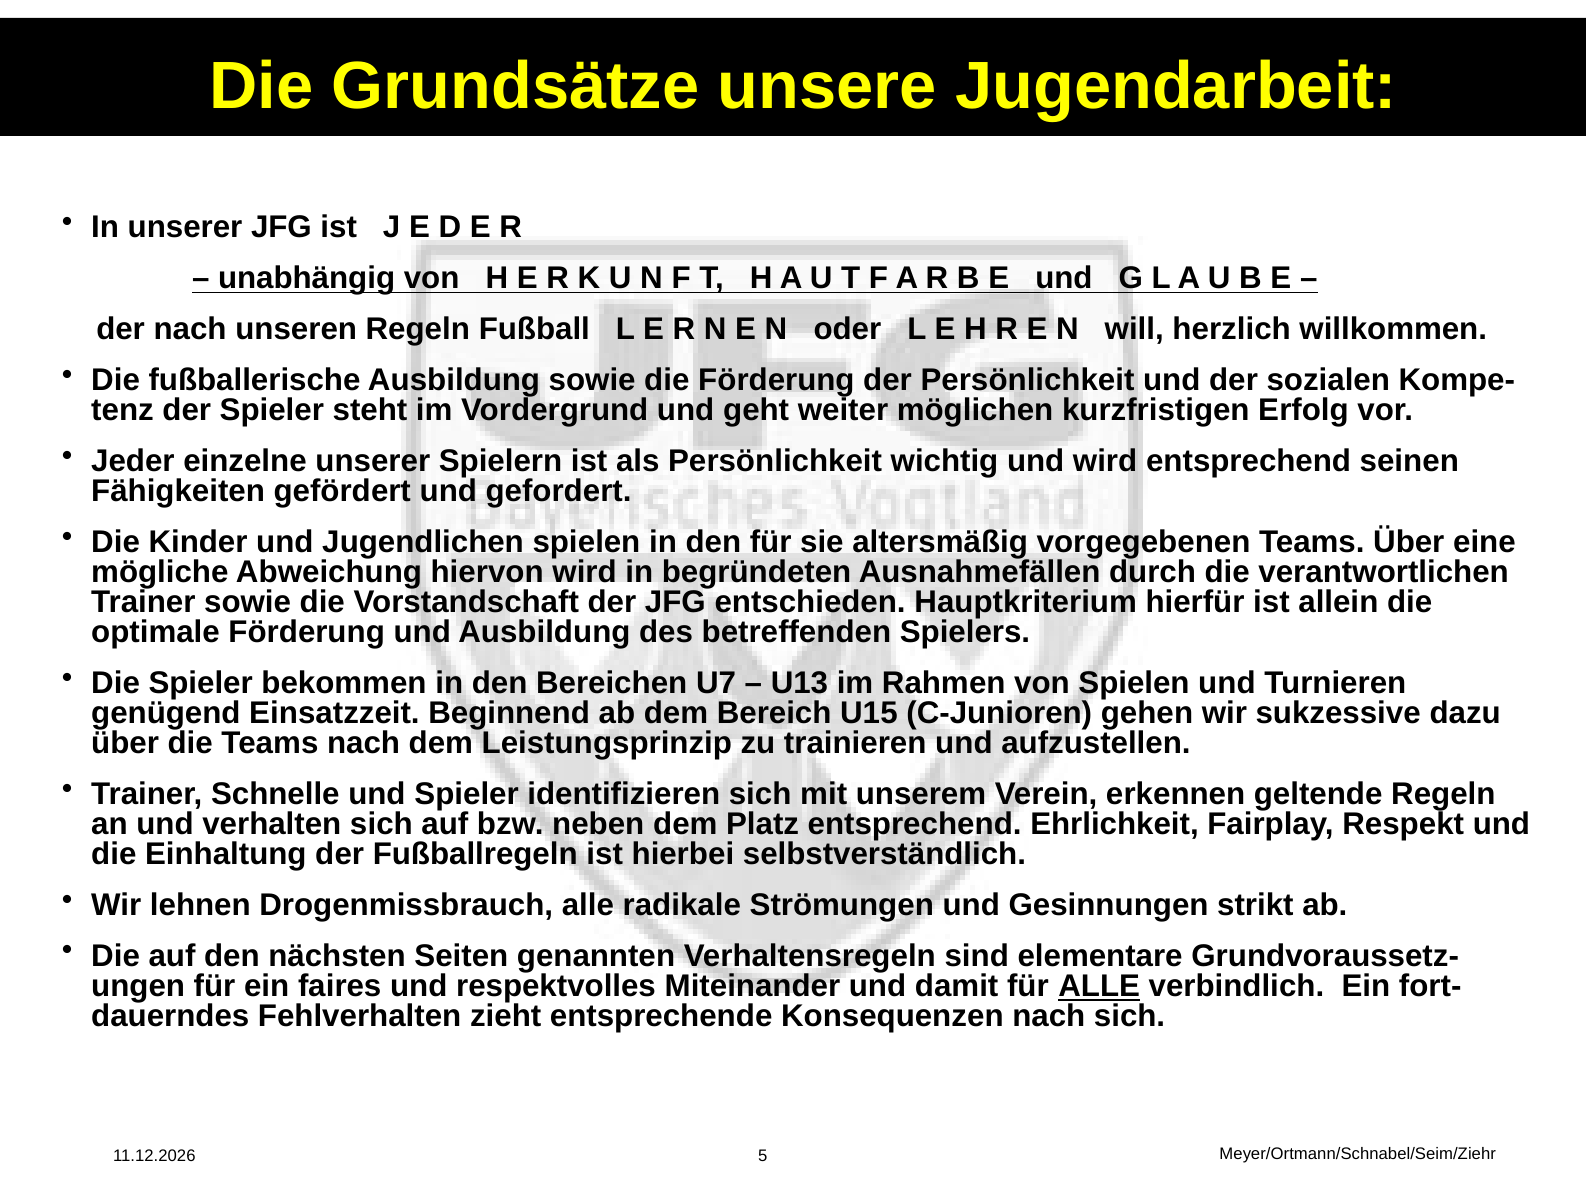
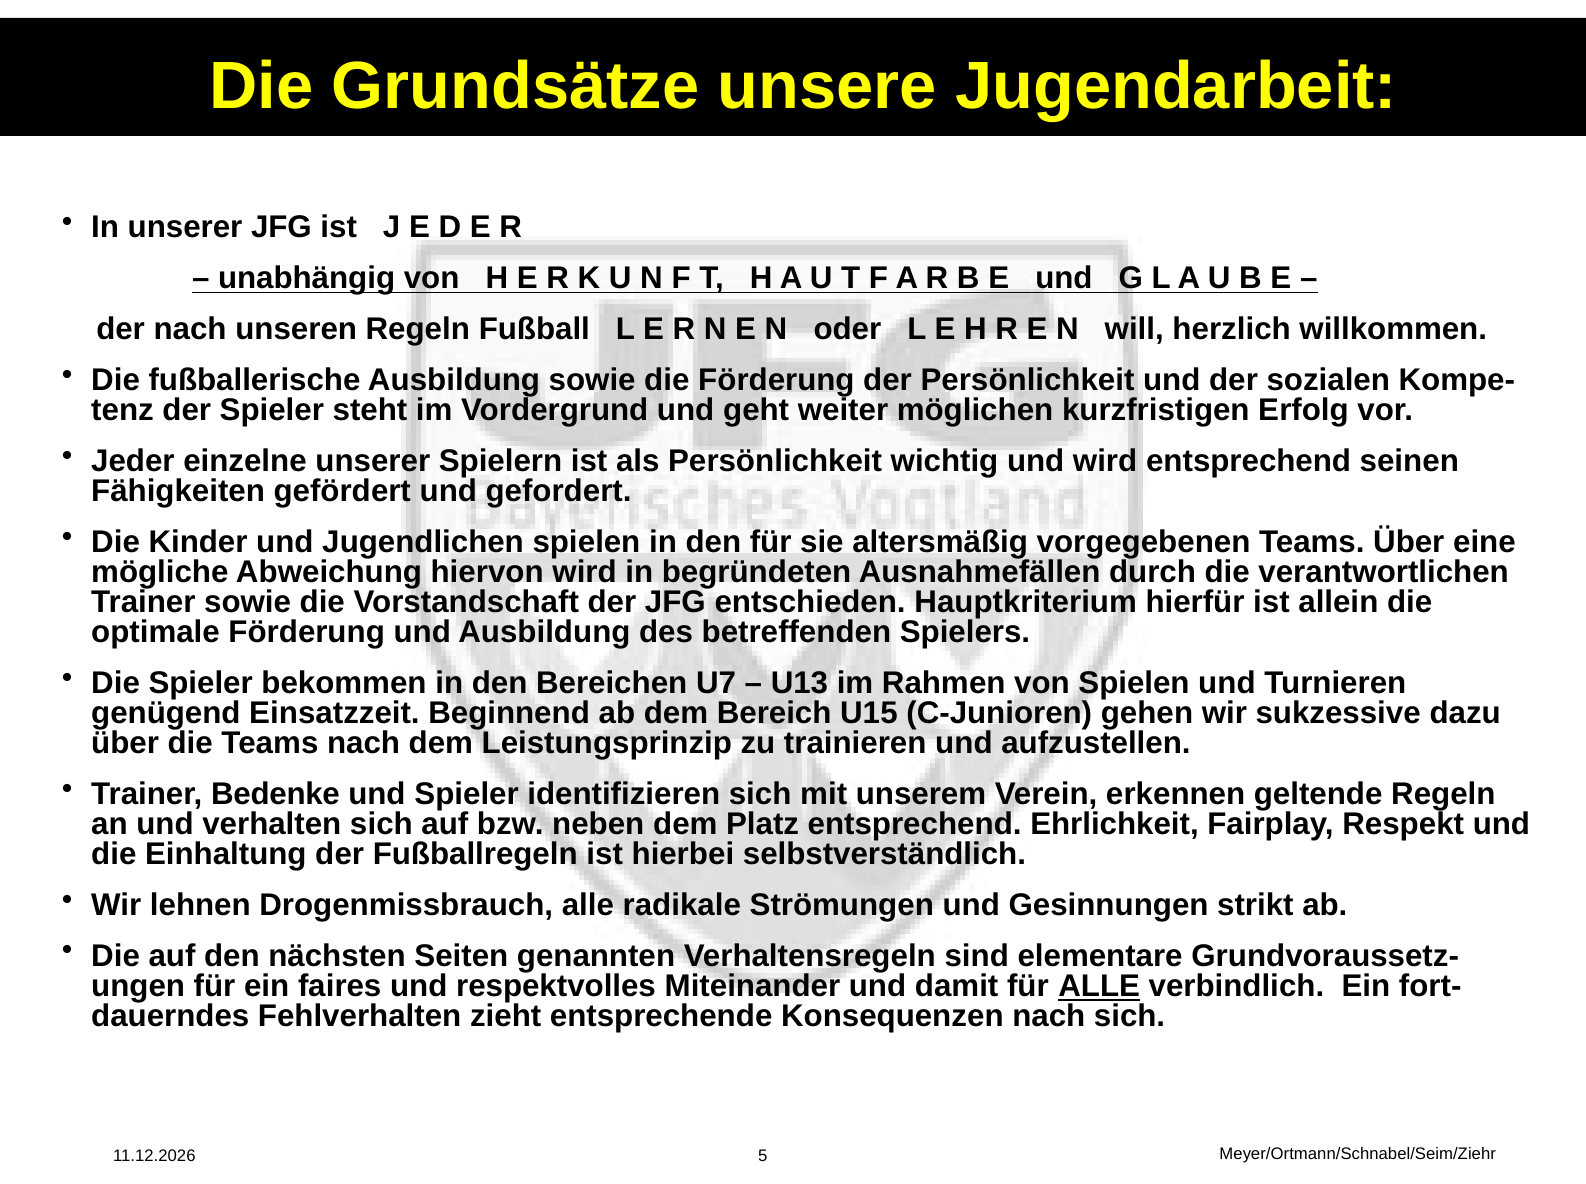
Schnelle: Schnelle -> Bedenke (275, 794)
